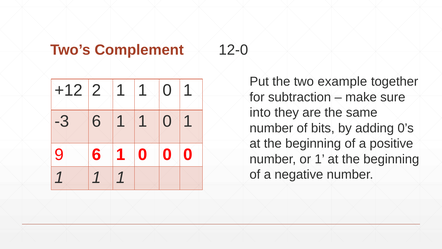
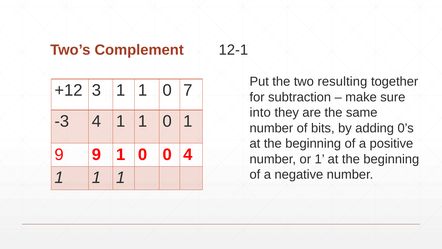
12-0: 12-0 -> 12-1 (233, 50)
example: example -> resulting (342, 81)
2: 2 -> 3 (96, 90)
1: 1 -> 7 (188, 90)
-3 6: 6 -> 4 (96, 121)
9 6: 6 -> 9 (96, 154)
0 0 0: 0 -> 4 (188, 154)
